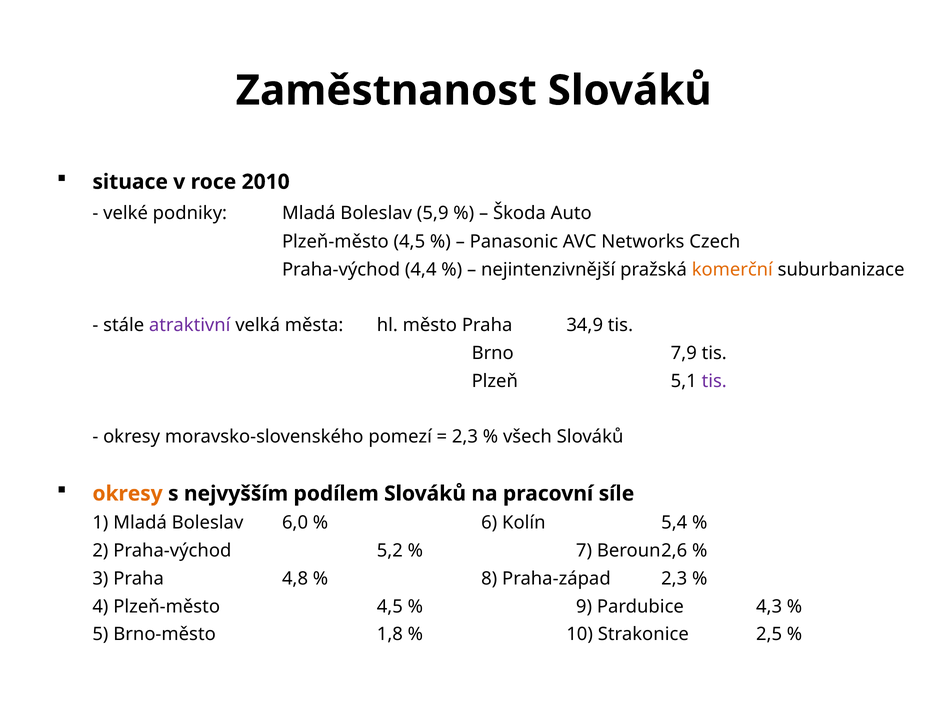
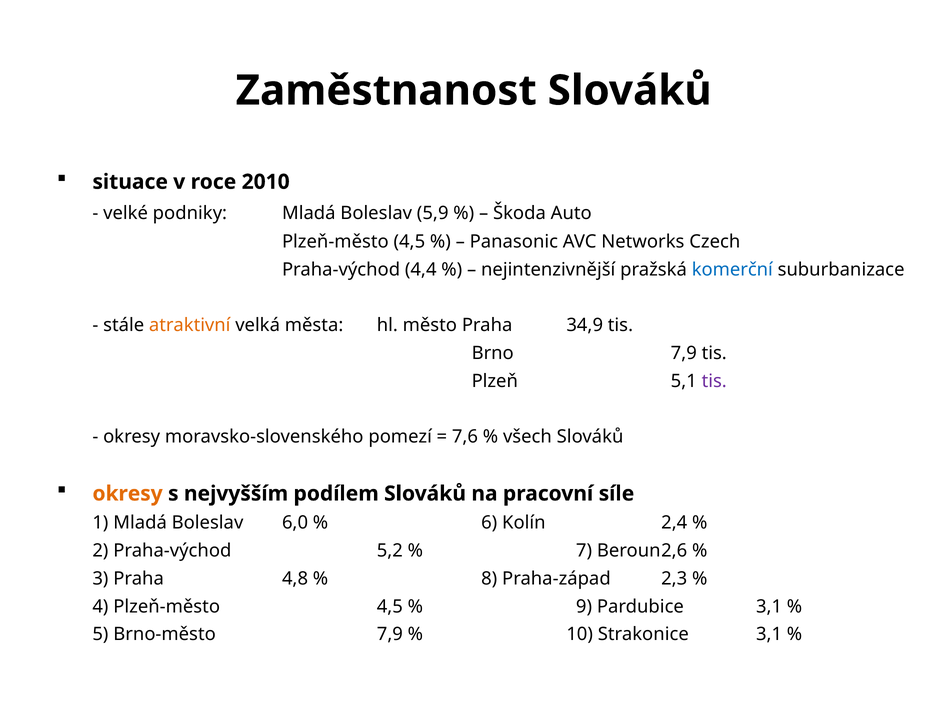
komerční colour: orange -> blue (732, 270)
atraktivní colour: purple -> orange (190, 325)
2,3: 2,3 -> 7,6 (465, 437)
5,4: 5,4 -> 2,4 (674, 523)
Pardubice 4,3: 4,3 -> 3,1 (769, 606)
Brno-město 1,8: 1,8 -> 7,9 (390, 634)
Strakonice 2,5: 2,5 -> 3,1 (769, 634)
